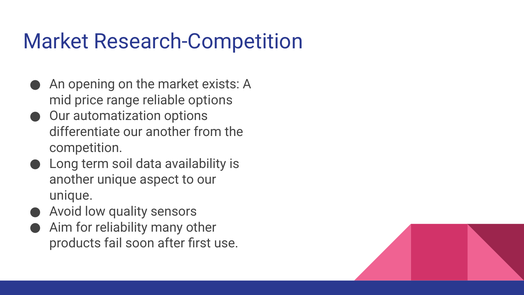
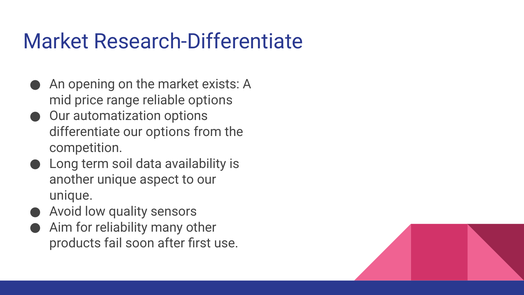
Research-Competition: Research-Competition -> Research-Differentiate (199, 41)
our another: another -> options (168, 132)
